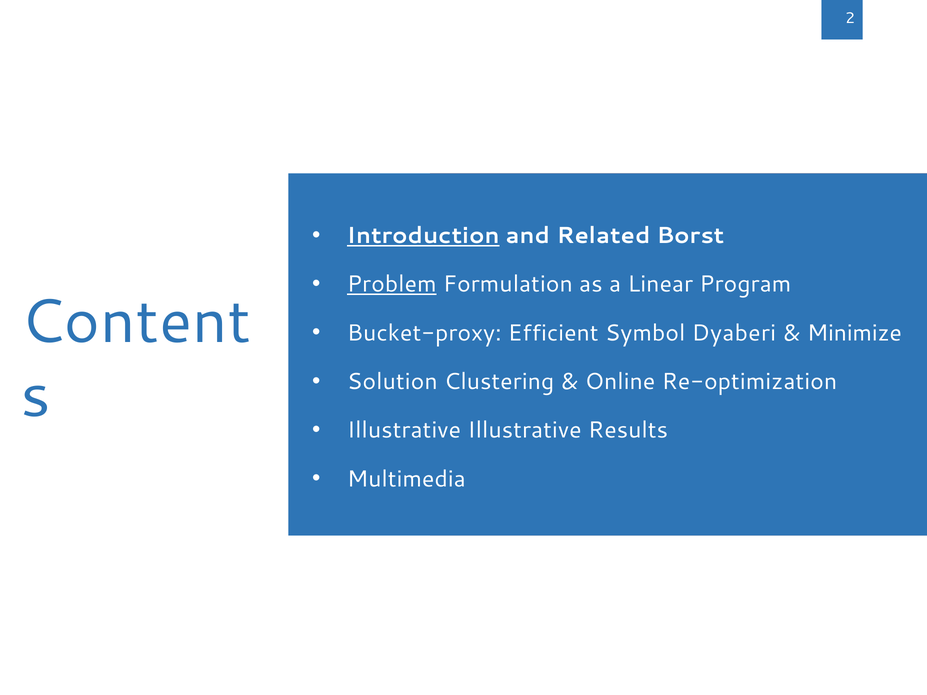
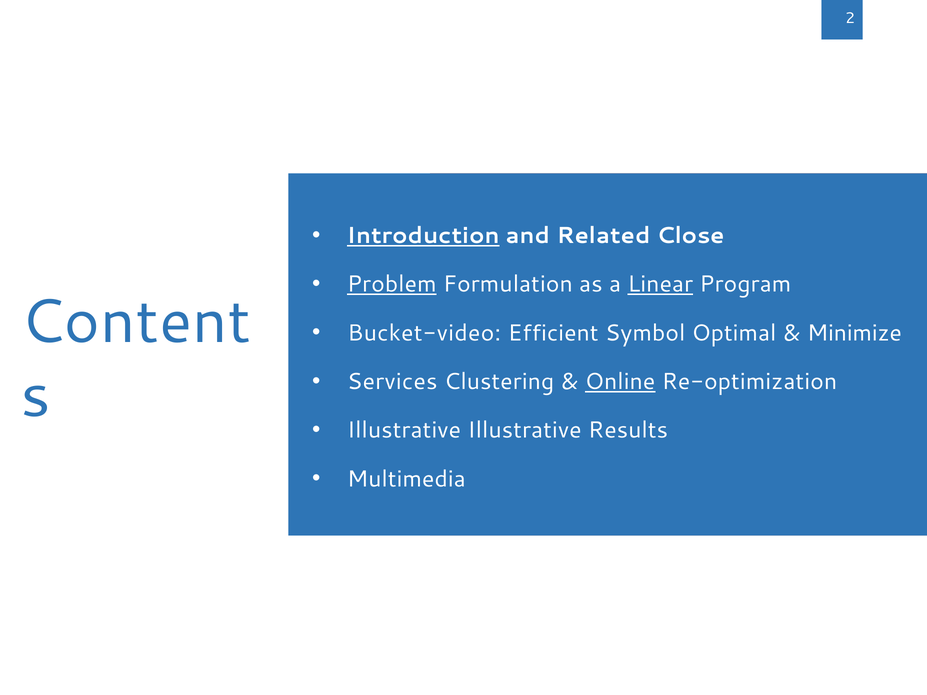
Borst: Borst -> Close (691, 236)
Linear underline: none -> present (660, 284)
Bucket-proxy: Bucket-proxy -> Bucket-video (424, 333)
Dyaberi: Dyaberi -> Optimal (734, 333)
Solution: Solution -> Services (392, 382)
Online underline: none -> present (620, 382)
